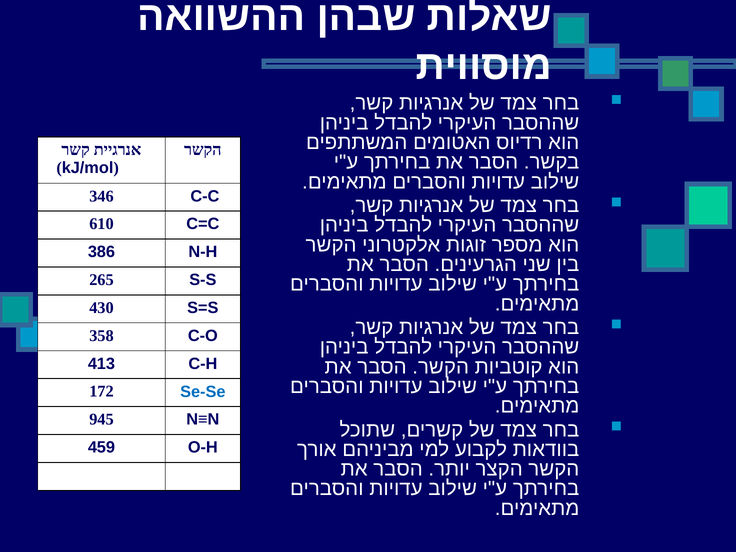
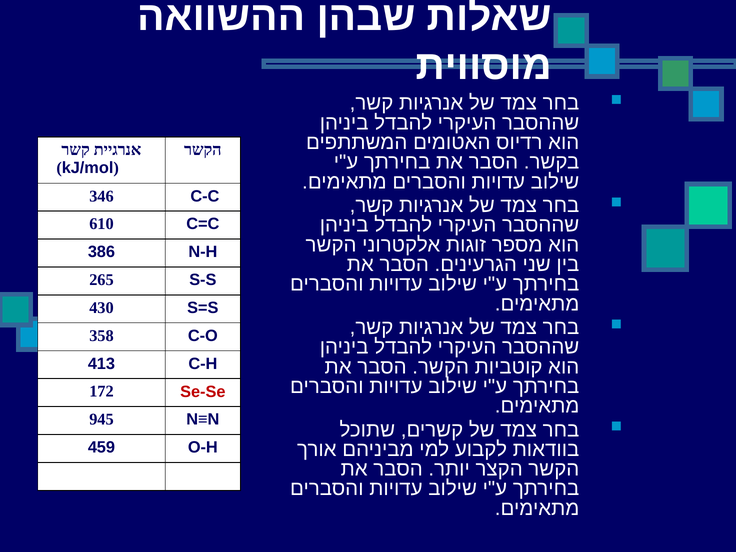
Se-Se colour: blue -> red (203, 392)
